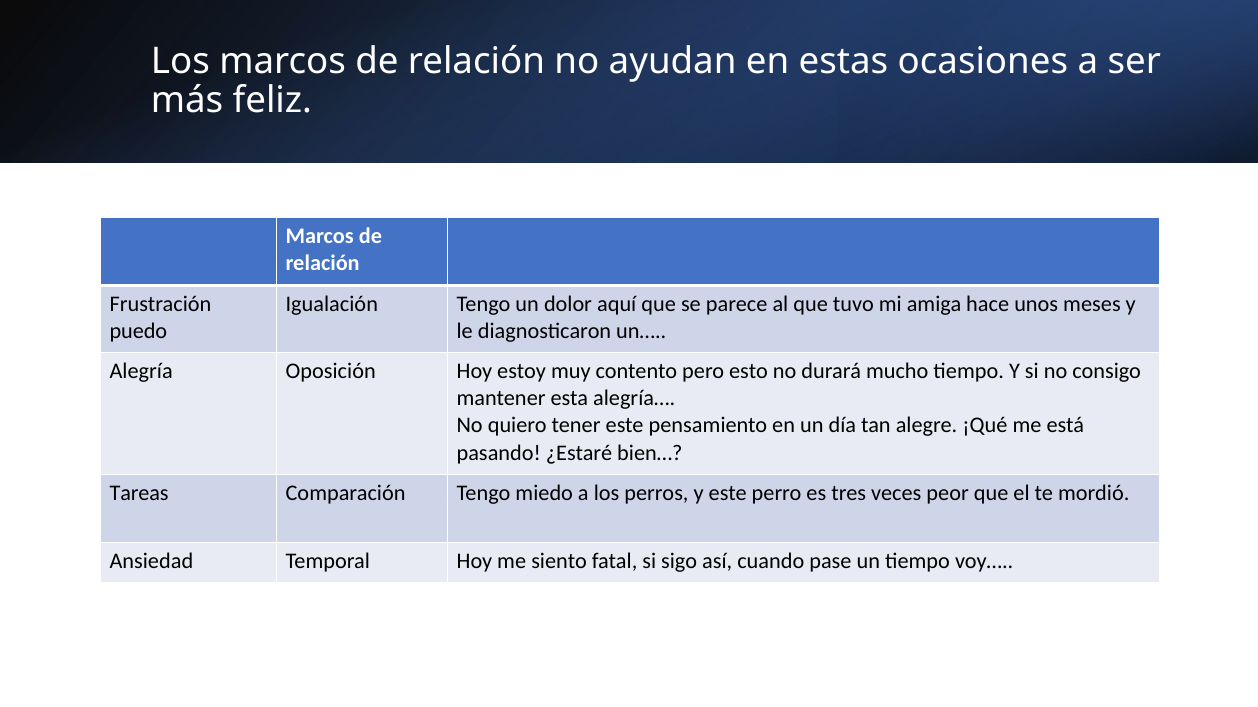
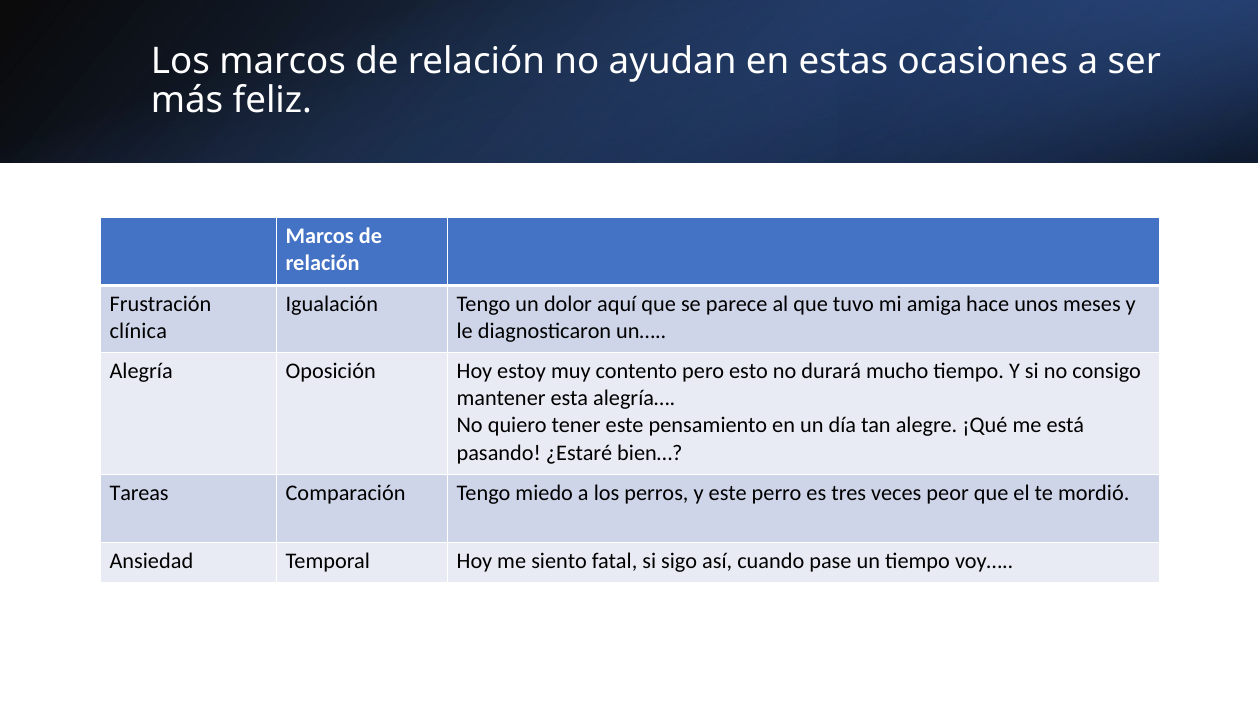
puedo: puedo -> clínica (138, 331)
